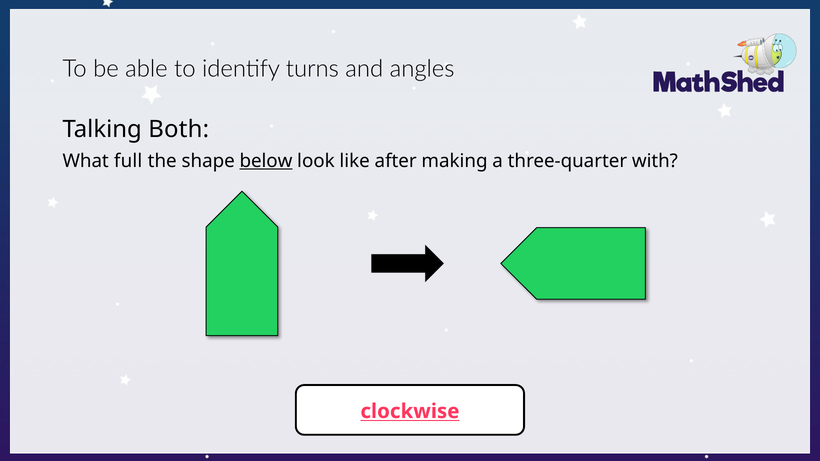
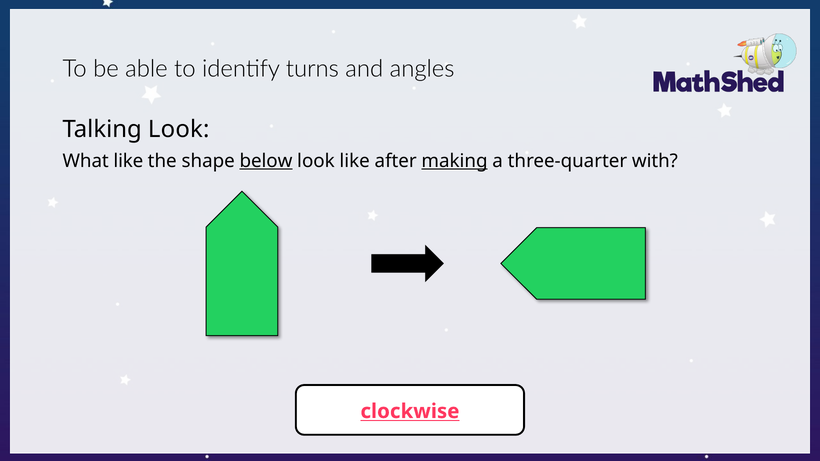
Talking Both: Both -> Look (179, 130)
What full: full -> like (128, 161)
making underline: none -> present (455, 161)
